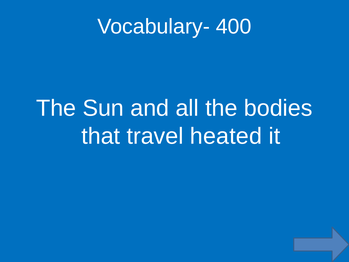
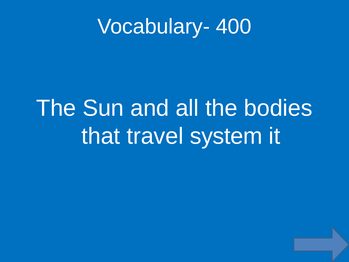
heated: heated -> system (226, 136)
